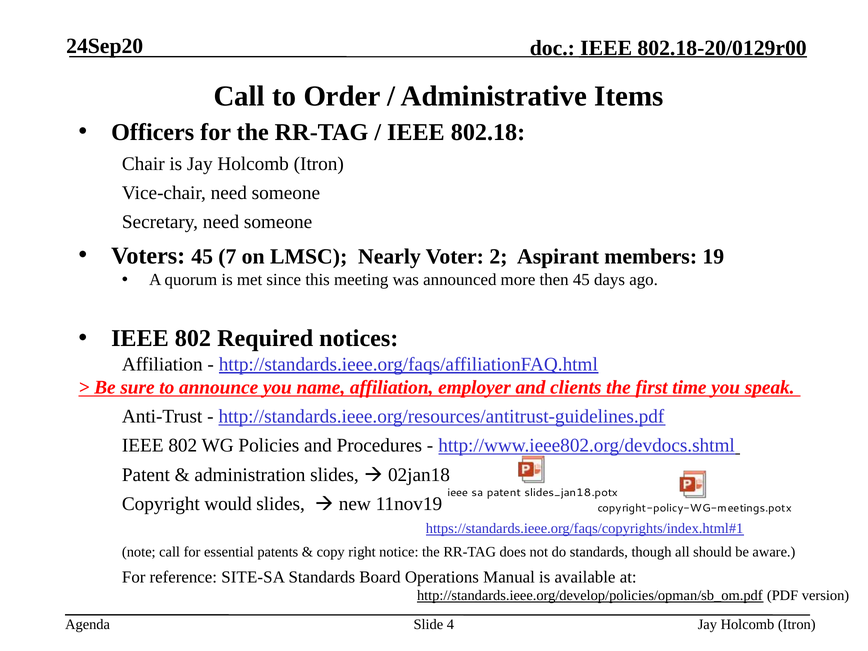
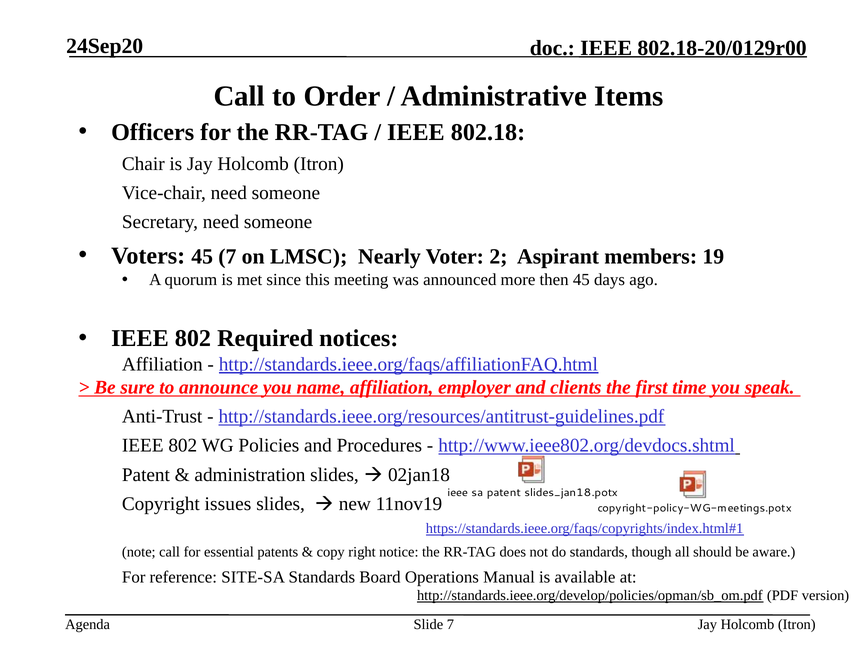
would: would -> issues (228, 504)
Slide 4: 4 -> 7 (450, 624)
